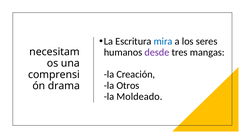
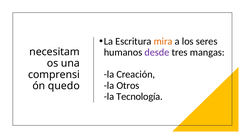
mira colour: blue -> orange (163, 41)
drama: drama -> quedo (64, 86)
Moldeado: Moldeado -> Tecnología (140, 96)
